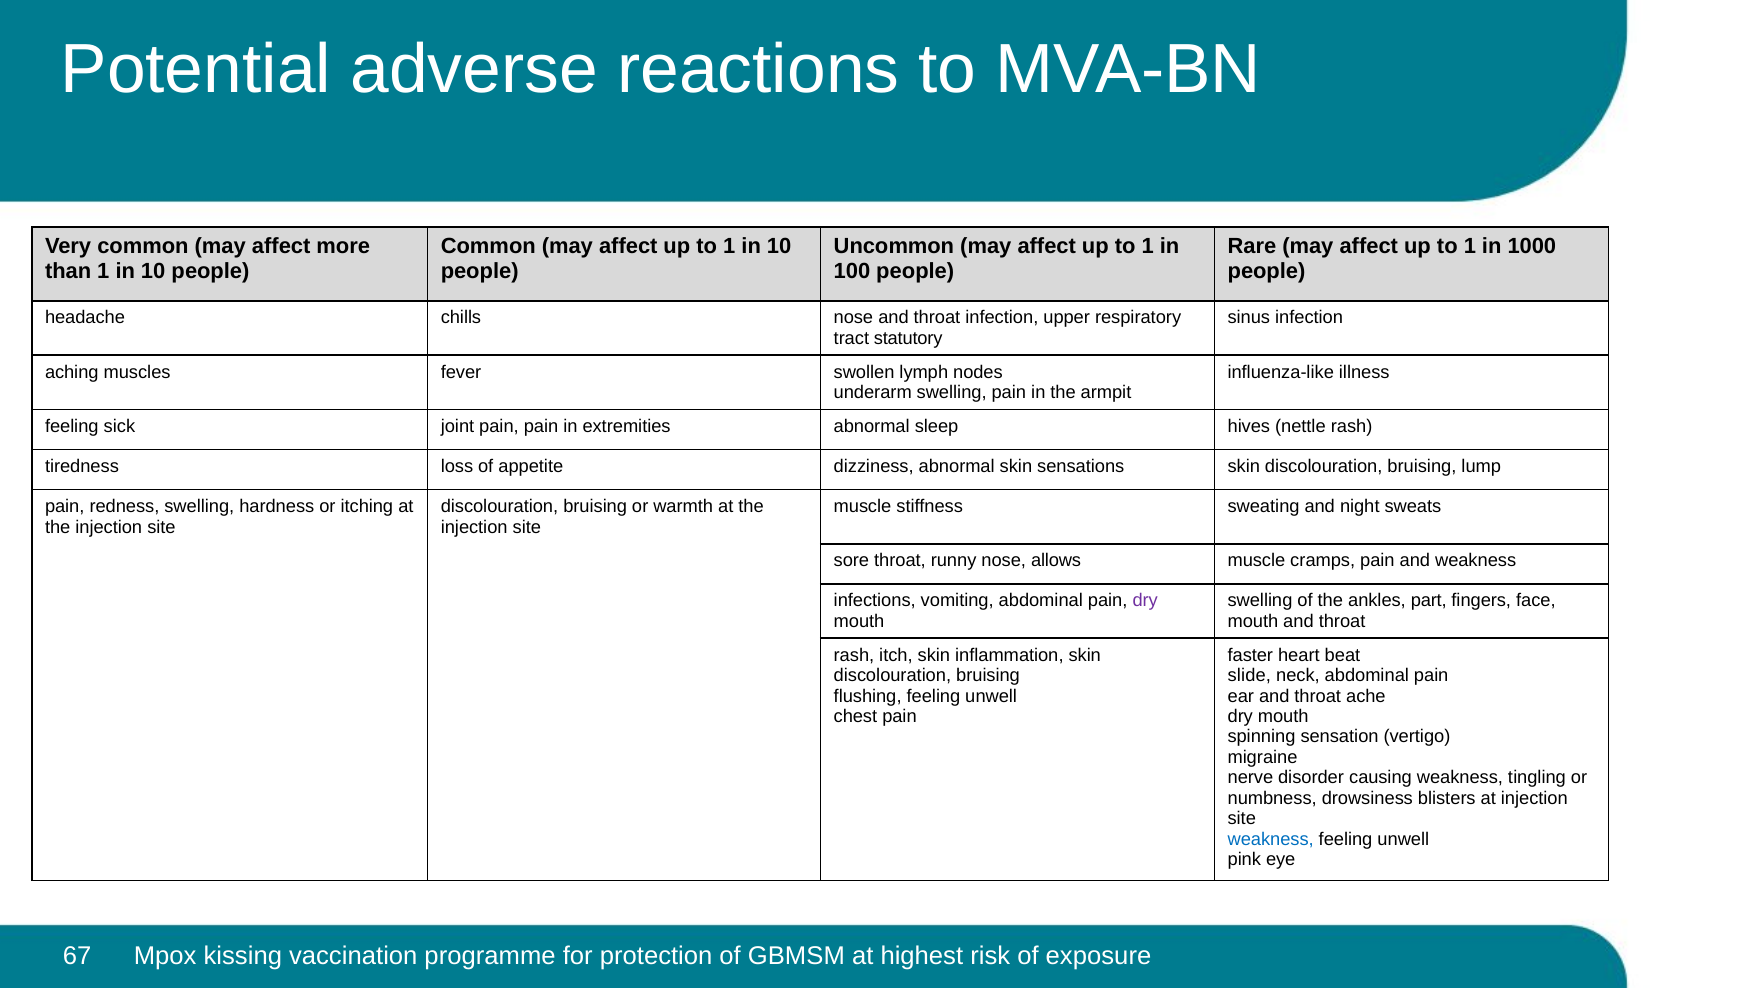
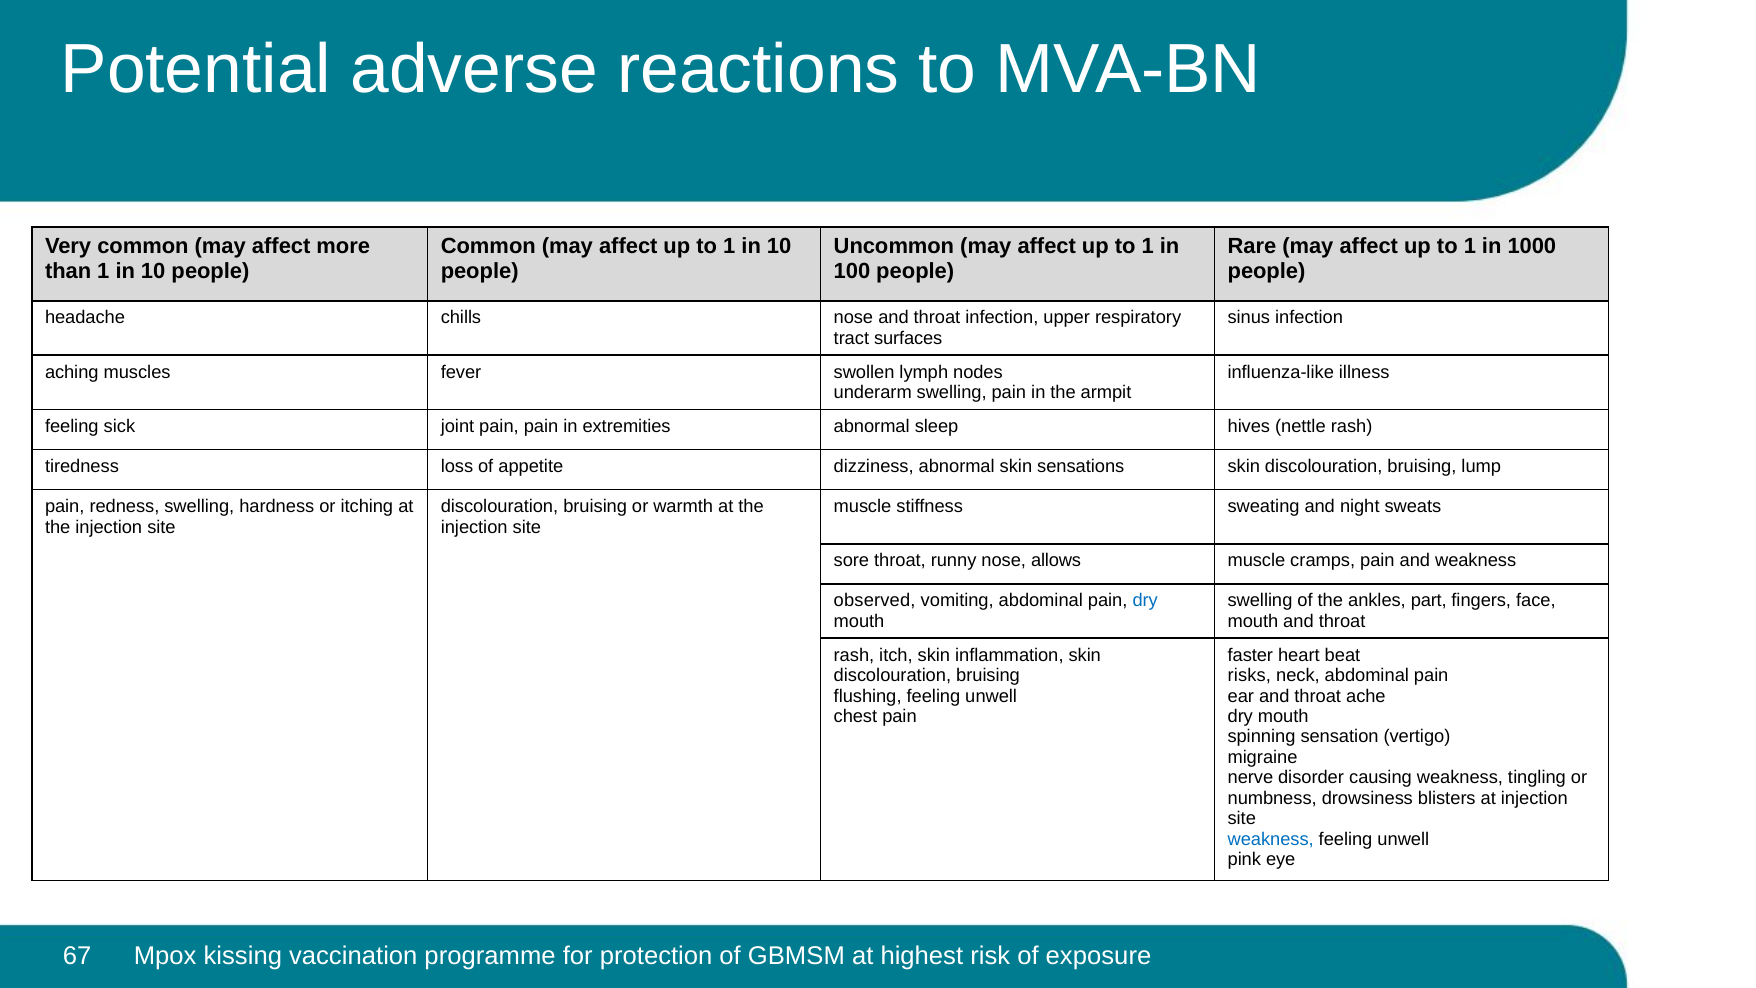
statutory: statutory -> surfaces (908, 338)
infections: infections -> observed (875, 601)
dry colour: purple -> blue (1145, 601)
slide: slide -> risks (1249, 675)
